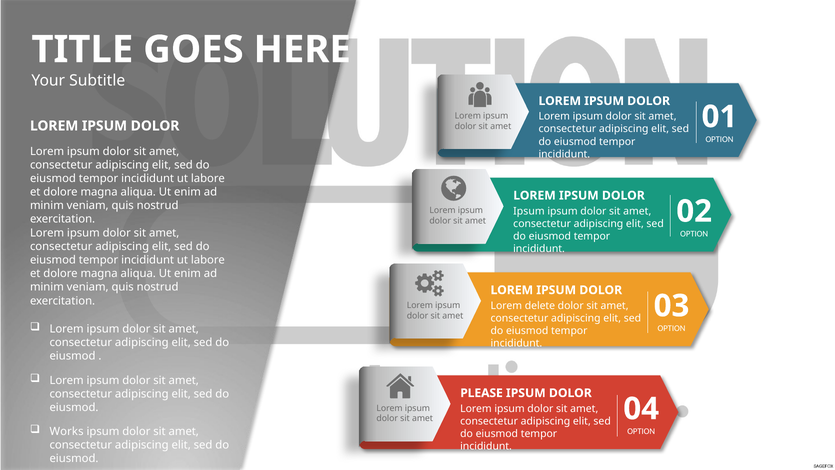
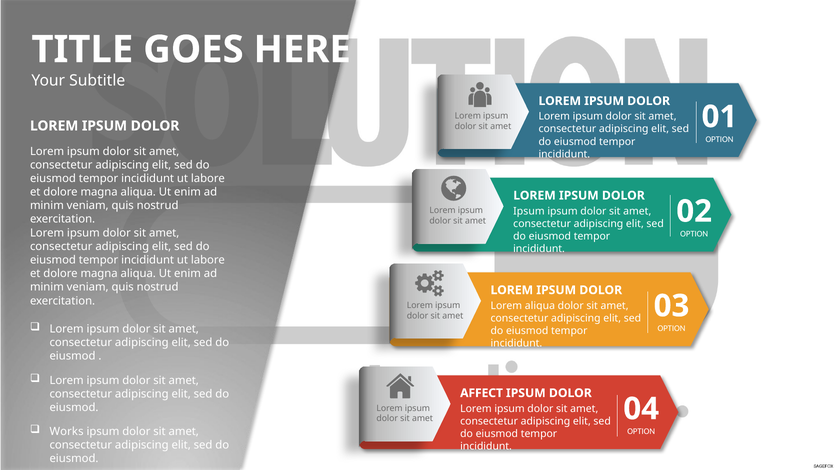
Lorem delete: delete -> aliqua (540, 305)
PLEASE: PLEASE -> AFFECT (482, 393)
